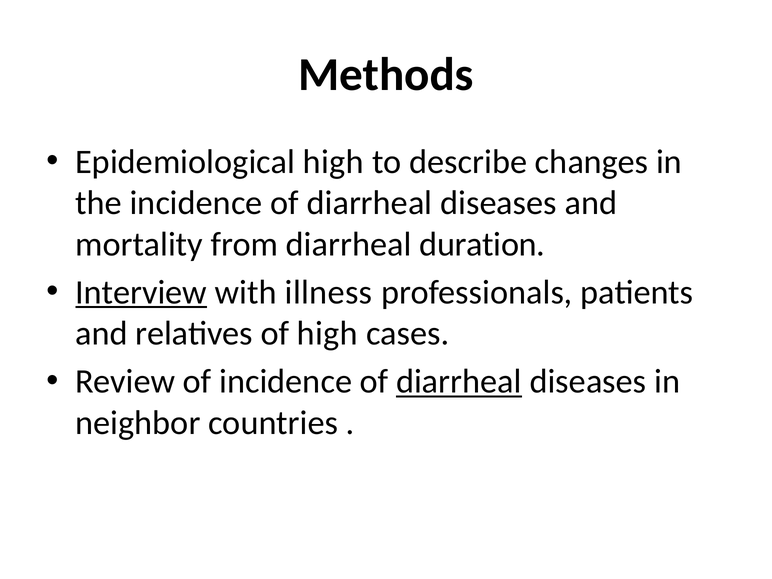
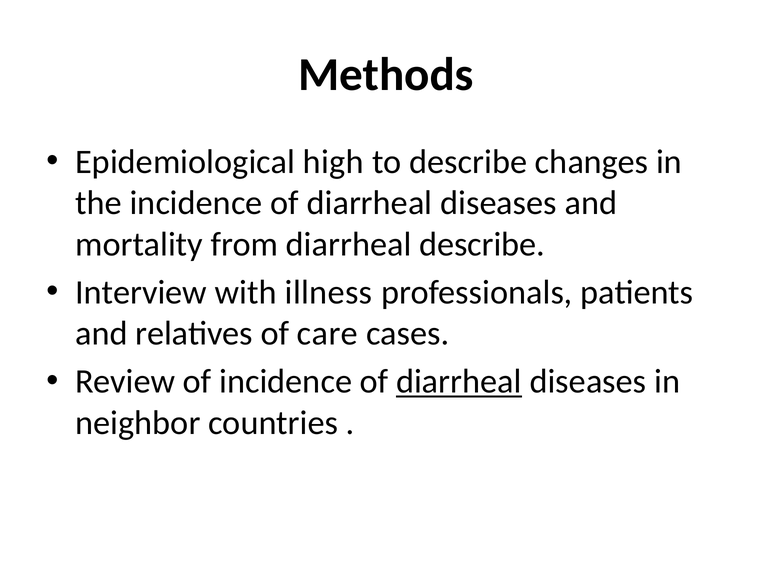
diarrheal duration: duration -> describe (482, 244)
Interview underline: present -> none (141, 292)
of high: high -> care (327, 334)
